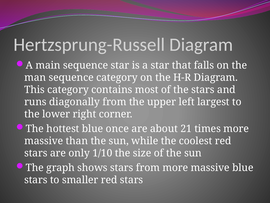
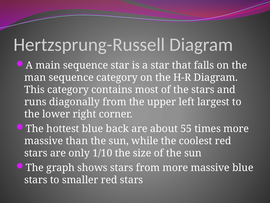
once: once -> back (117, 128)
21: 21 -> 55 (186, 128)
